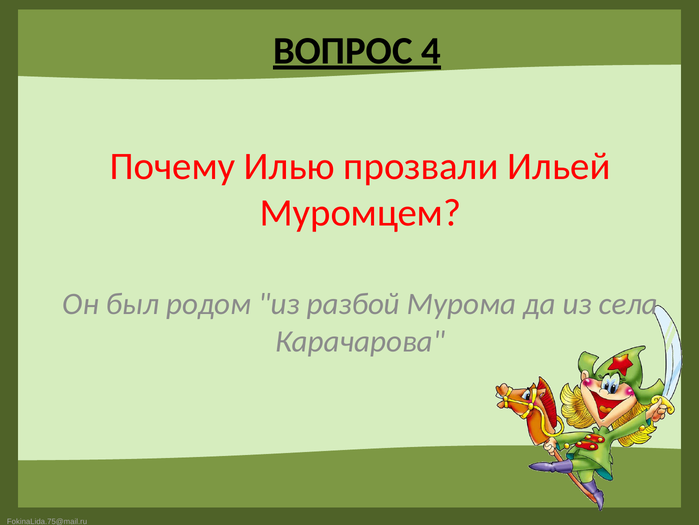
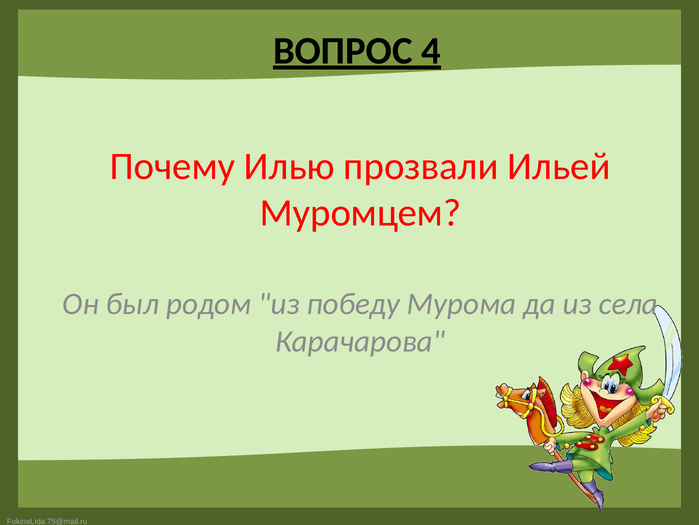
разбой: разбой -> победу (353, 304)
